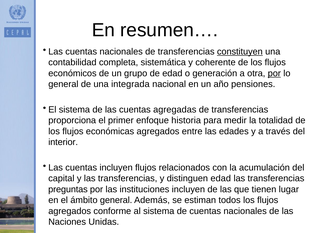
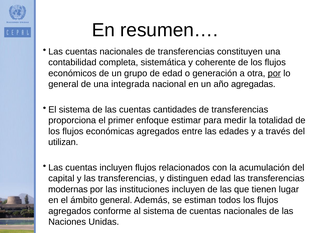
constituyen underline: present -> none (240, 52)
pensiones: pensiones -> agregadas (253, 84)
agregadas: agregadas -> cantidades (175, 109)
historia: historia -> estimar (186, 120)
interior: interior -> utilizan (63, 142)
preguntas: preguntas -> modernas (68, 189)
